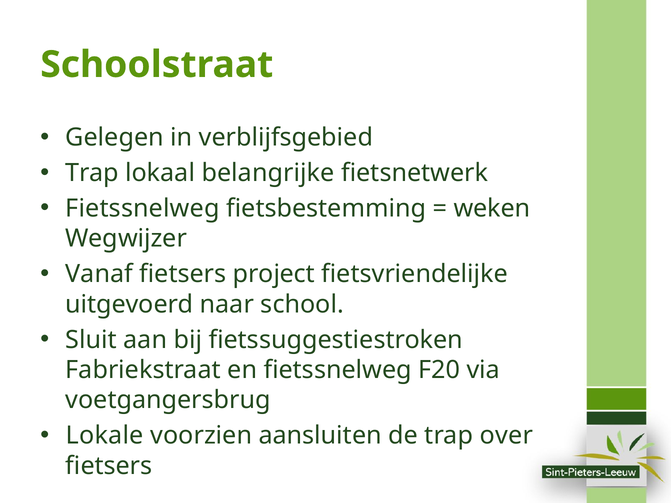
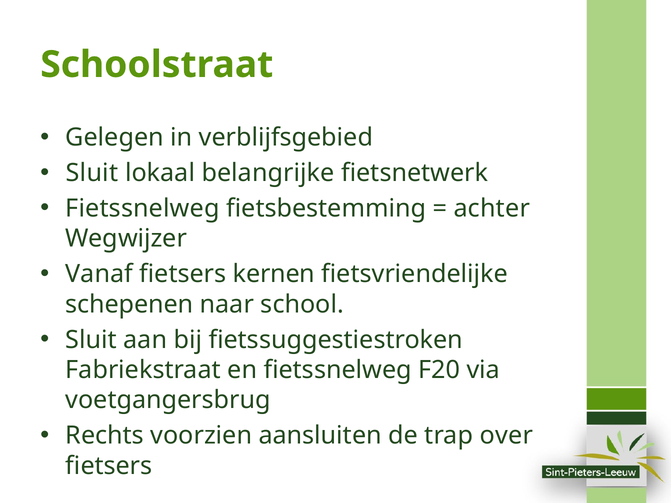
Trap: Trap -> Sluit (92, 173)
weken: weken -> achter (492, 209)
project: project -> kernen (274, 274)
uitgevoerd: uitgevoerd -> schepenen (129, 304)
Lokale: Lokale -> Rechts (105, 436)
